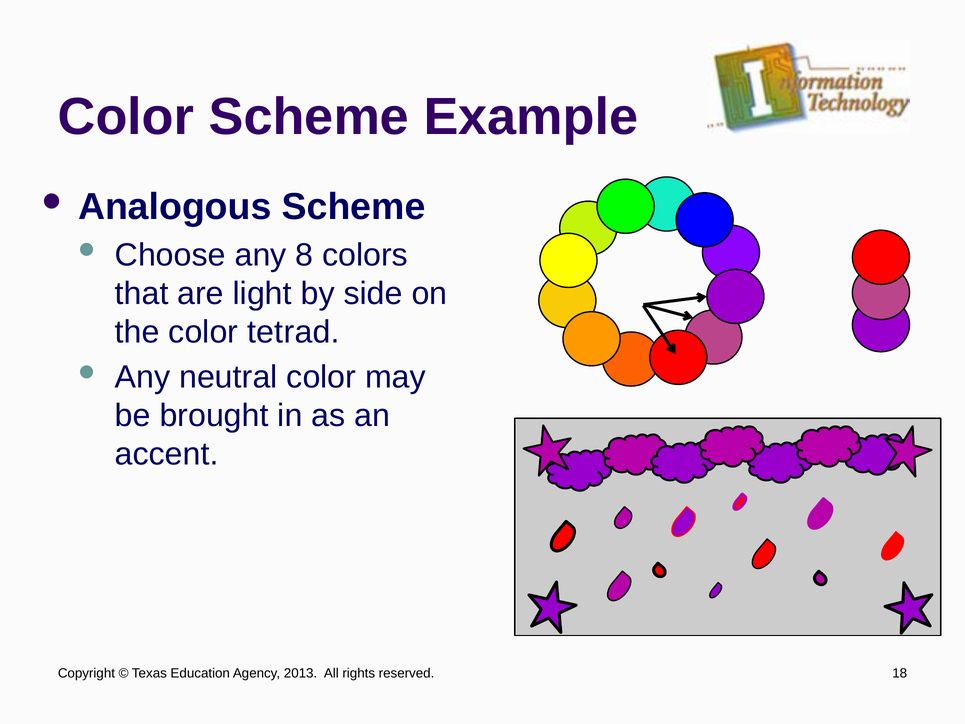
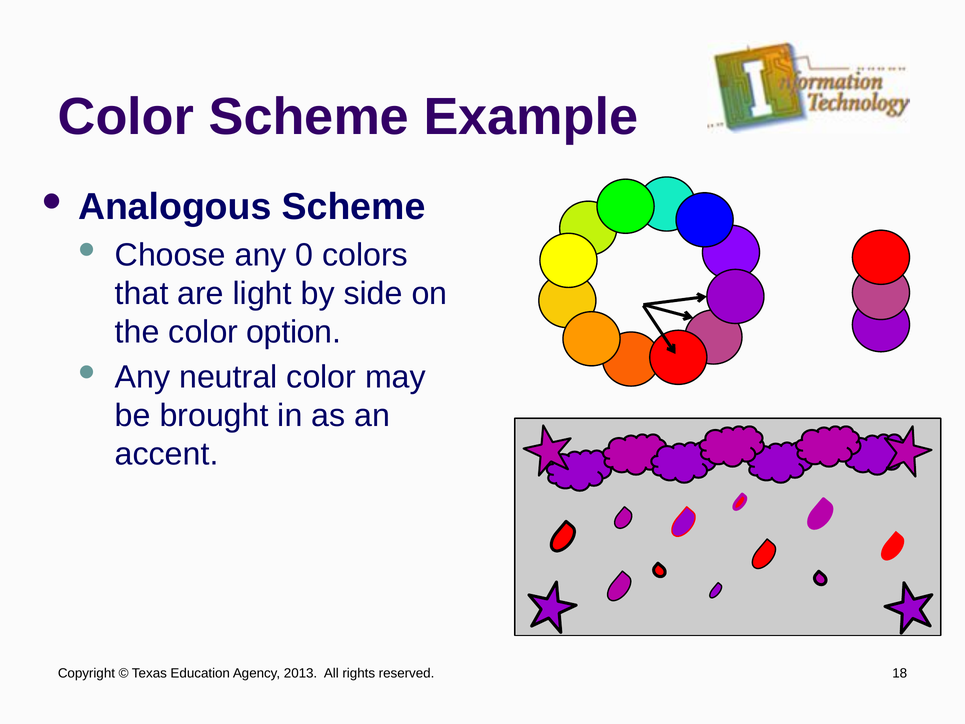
8: 8 -> 0 (304, 255)
tetrad: tetrad -> option (294, 332)
